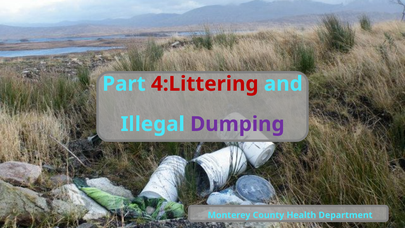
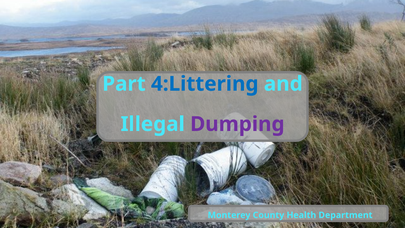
4:Littering colour: red -> blue (205, 84)
